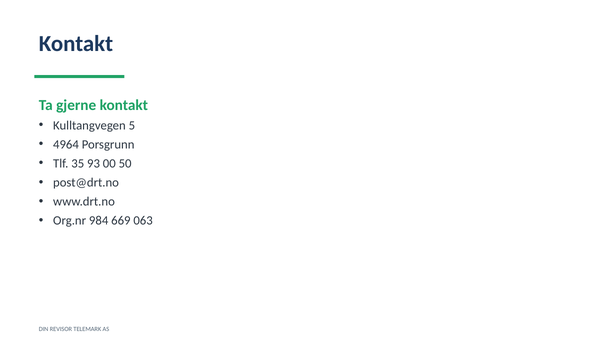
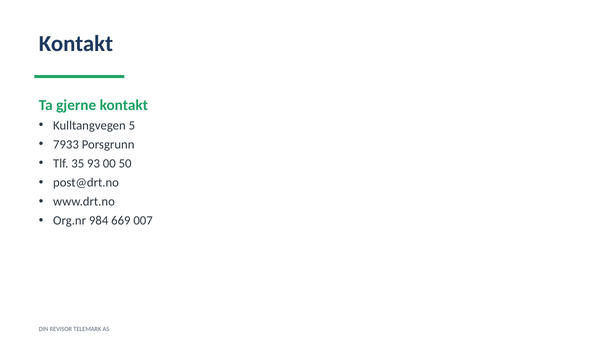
4964: 4964 -> 7933 (66, 145)
063: 063 -> 007 (143, 221)
